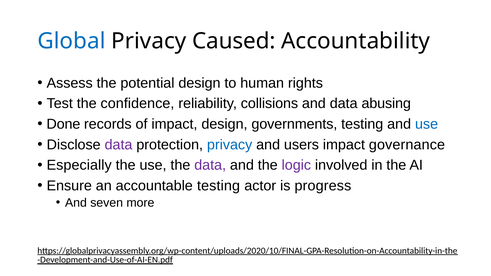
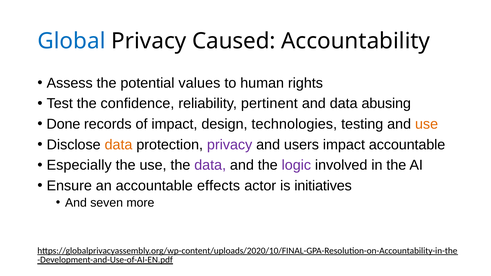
potential design: design -> values (199, 83)
collisions: collisions -> pertinent (269, 104)
governments: governments -> technologies (294, 124)
use colour: blue -> orange (427, 124)
data colour: purple -> orange (119, 145)
privacy colour: blue -> purple (230, 145)
impact governance: governance -> accountable (407, 145)
accountable testing: testing -> effects (219, 186)
progress: progress -> initiatives (323, 186)
